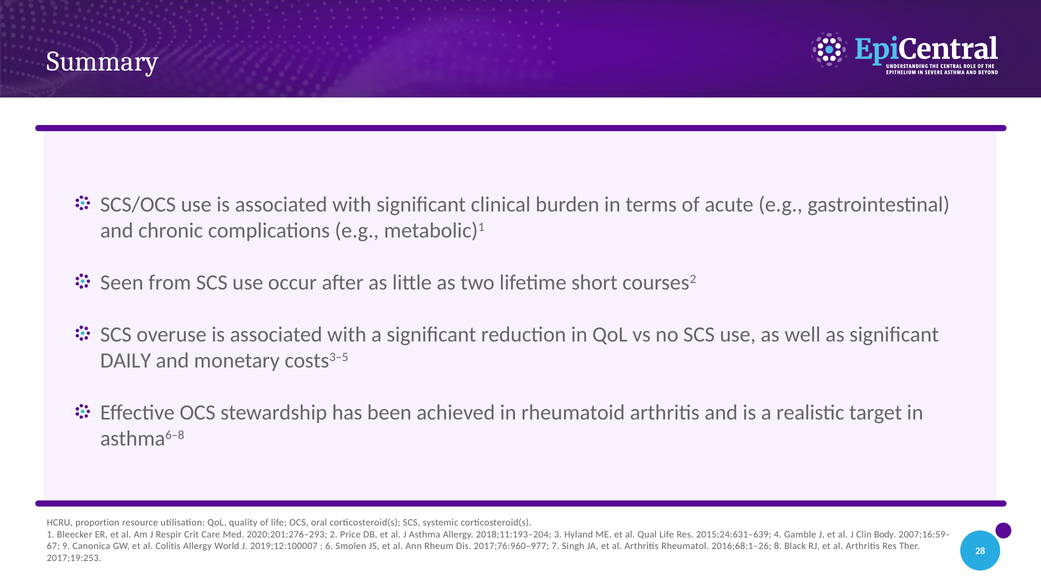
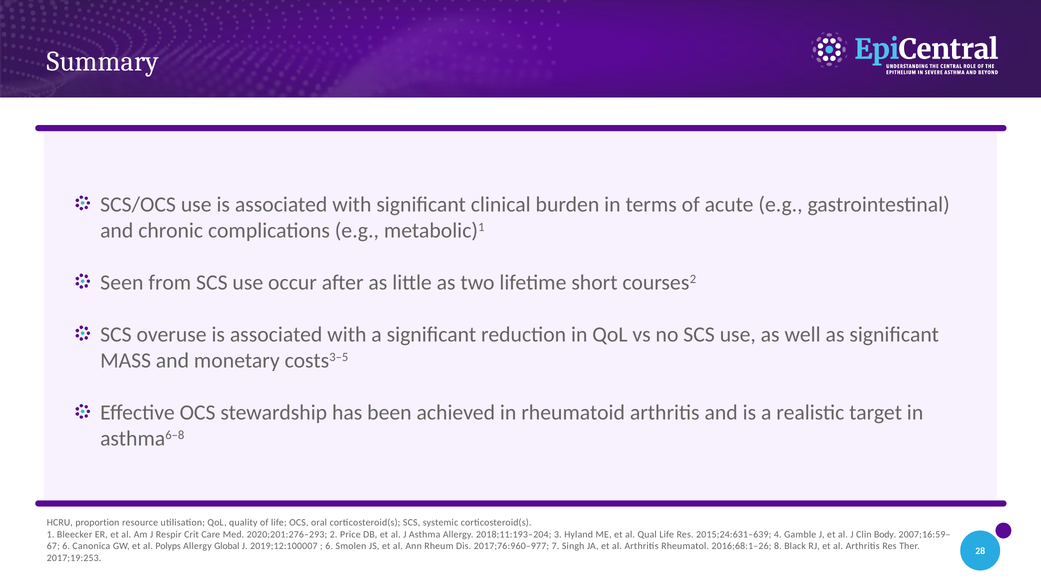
DAILY: DAILY -> MASS (126, 360)
9: 9 -> 6 (66, 546)
Colitis: Colitis -> Polyps (168, 546)
World: World -> Global (227, 546)
